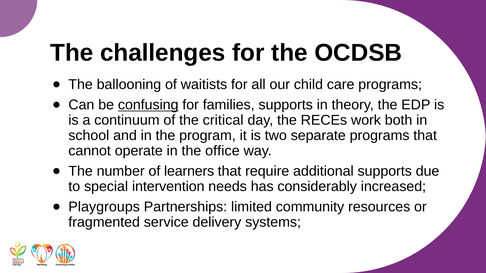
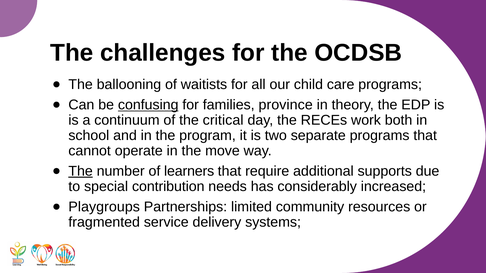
families supports: supports -> province (286, 105)
office: office -> move (222, 151)
The underline: none -> present (81, 171)
intervention: intervention -> contribution (168, 187)
